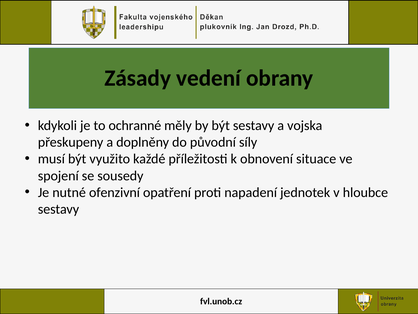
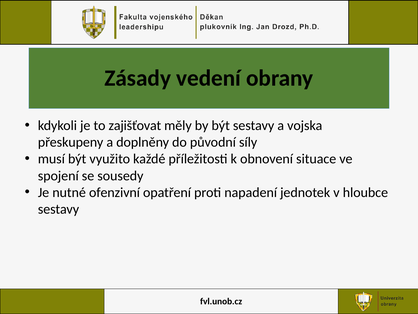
ochranné: ochranné -> zajišťovat (135, 125)
